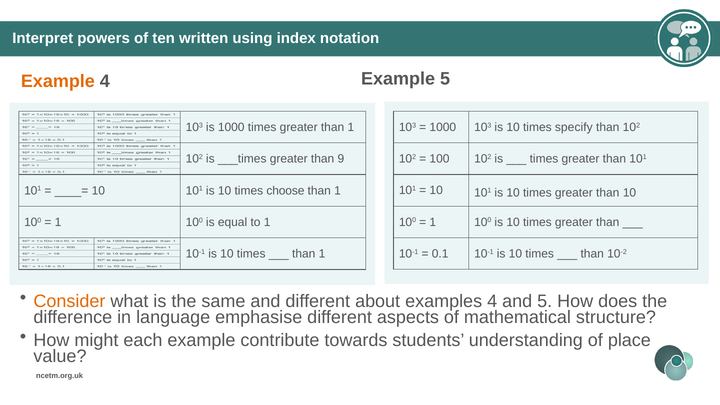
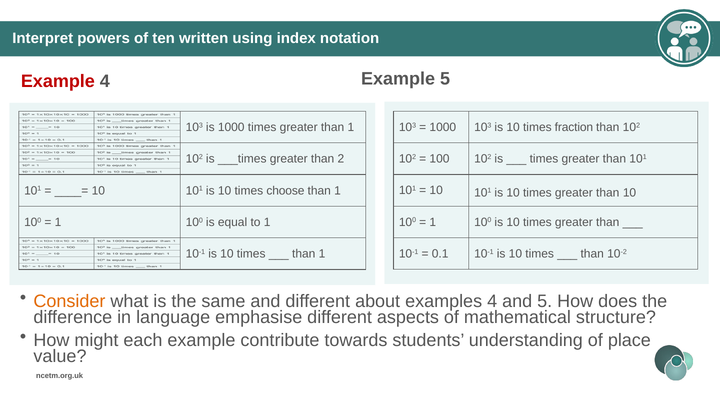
Example colour: orange -> red (58, 81)
specify: specify -> fraction (574, 127)
9: 9 -> 2 (341, 159)
